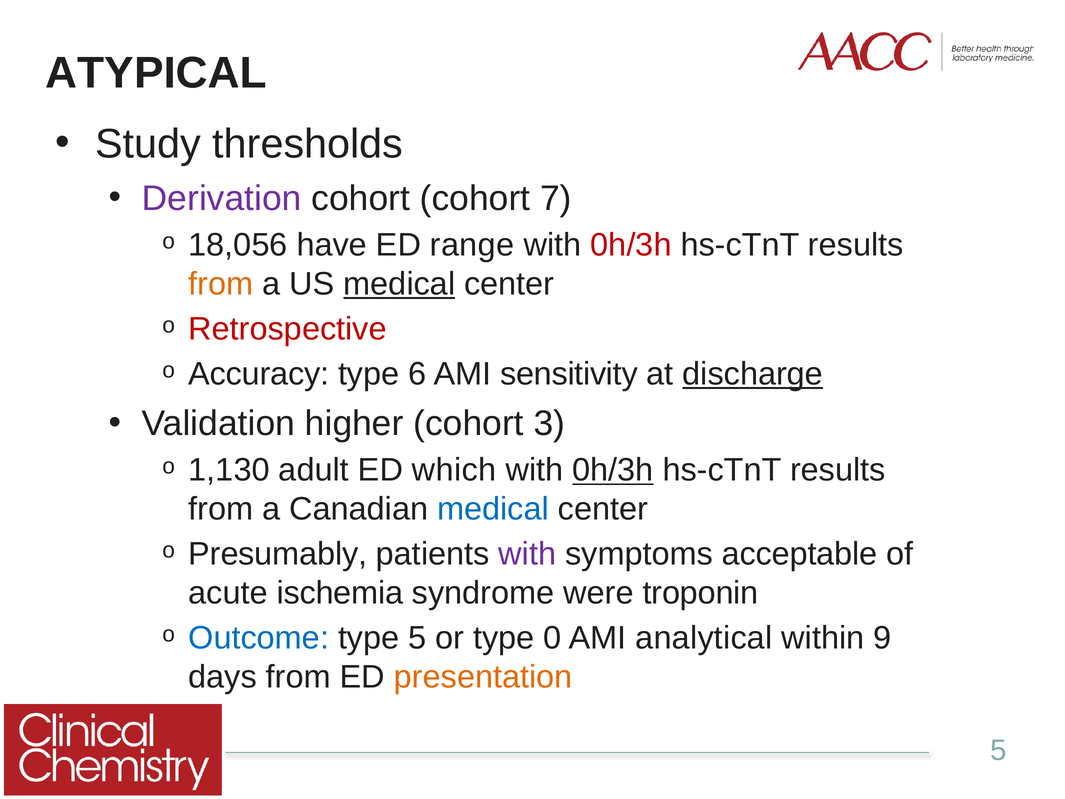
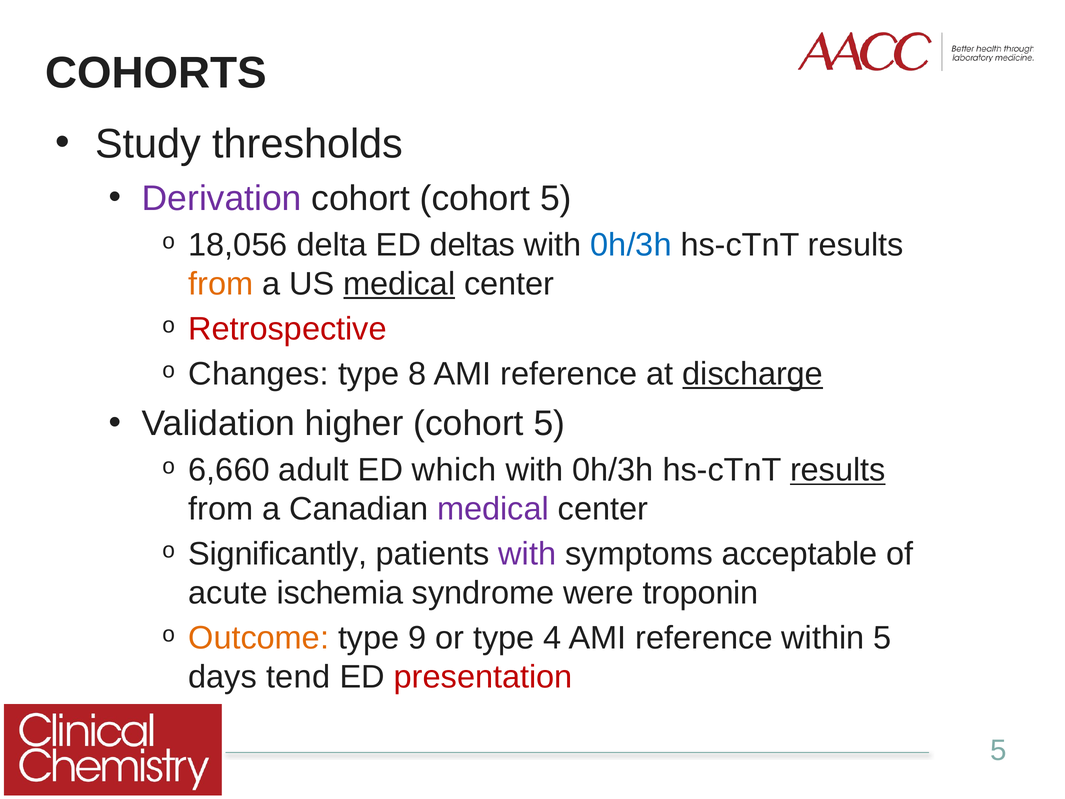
ATYPICAL: ATYPICAL -> COHORTS (156, 73)
cohort cohort 7: 7 -> 5 (556, 198)
have: have -> delta (332, 245)
range: range -> deltas (472, 245)
0h/3h colour: red -> blue (631, 245)
Accuracy: Accuracy -> Changes (259, 374)
6: 6 -> 8 (417, 374)
sensitivity: sensitivity -> reference (569, 374)
3: 3 -> 5 (549, 424)
1,130: 1,130 -> 6,660 (229, 470)
0h/3h underline: present -> none (613, 470)
results underline: none -> present (838, 470)
medical colour: blue -> purple (493, 509)
Presumably: Presumably -> Significantly (278, 554)
Outcome colour: blue -> orange (259, 638)
type 5: 5 -> 9 (417, 638)
0: 0 -> 4 (552, 638)
analytical: analytical -> reference (704, 638)
within 9: 9 -> 5 (882, 638)
days from: from -> tend (298, 677)
presentation colour: orange -> red (483, 677)
